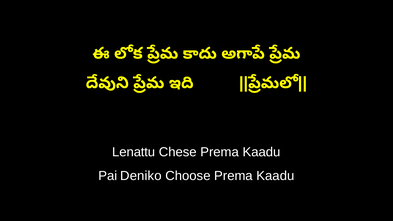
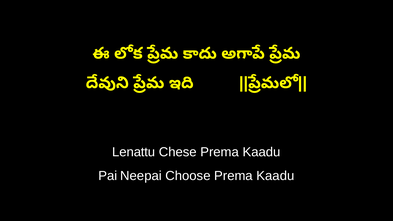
Deniko: Deniko -> Neepai (141, 176)
